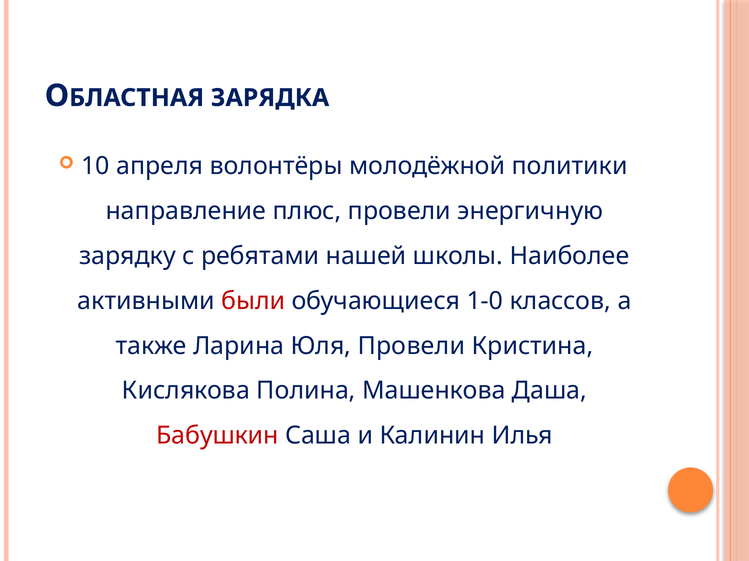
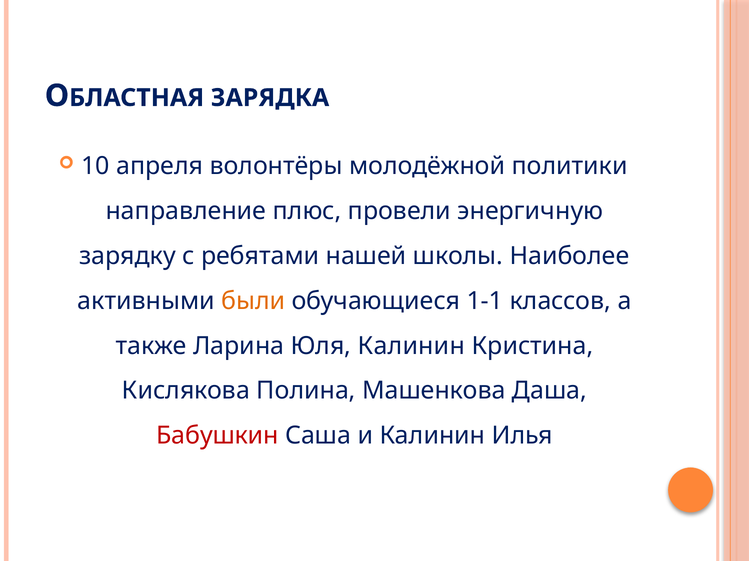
были colour: red -> orange (253, 301)
1-0: 1-0 -> 1-1 (485, 301)
Юля Провели: Провели -> Калинин (411, 346)
